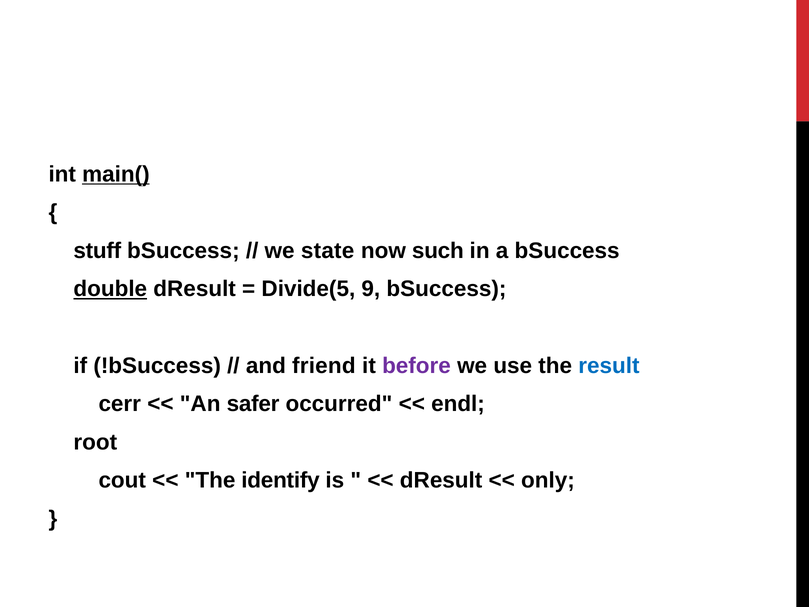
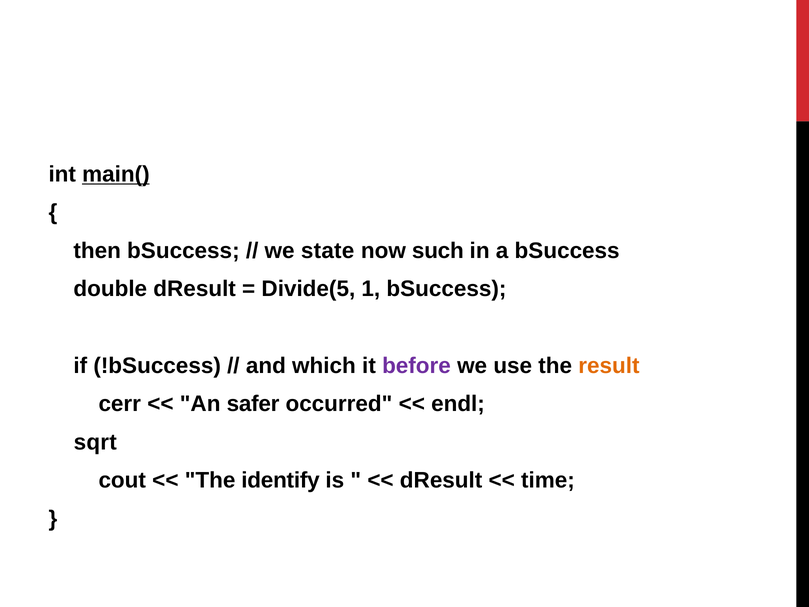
stuff: stuff -> then (97, 251)
double underline: present -> none (110, 289)
9: 9 -> 1 (371, 289)
friend: friend -> which (324, 365)
result colour: blue -> orange (609, 365)
root: root -> sqrt (95, 442)
only: only -> time (548, 480)
